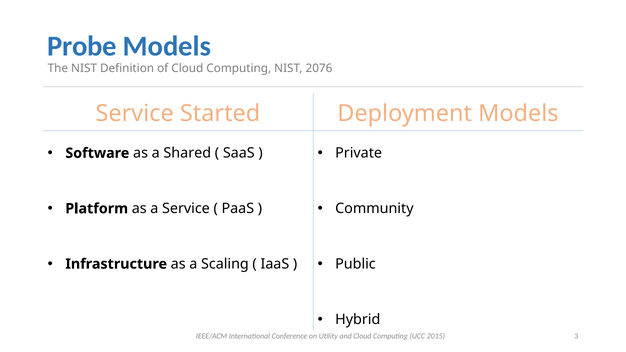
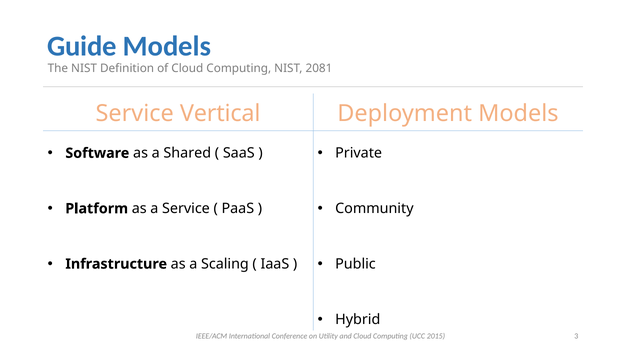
Probe: Probe -> Guide (82, 46)
2076: 2076 -> 2081 (319, 68)
Started: Started -> Vertical (220, 113)
